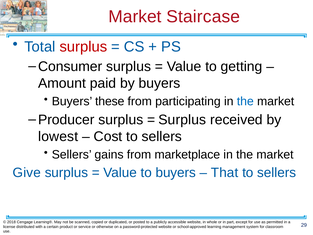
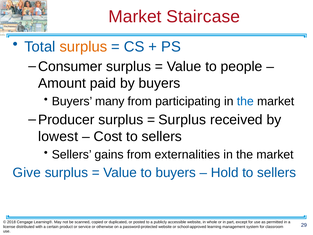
surplus colour: red -> orange (83, 47)
getting: getting -> people (242, 67)
these: these -> many (110, 101)
marketplace: marketplace -> externalities (187, 154)
That: That -> Hold (225, 173)
